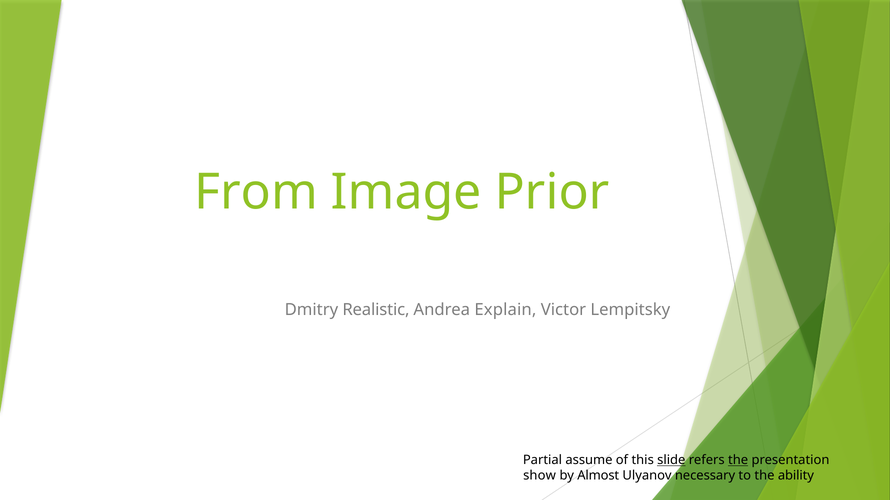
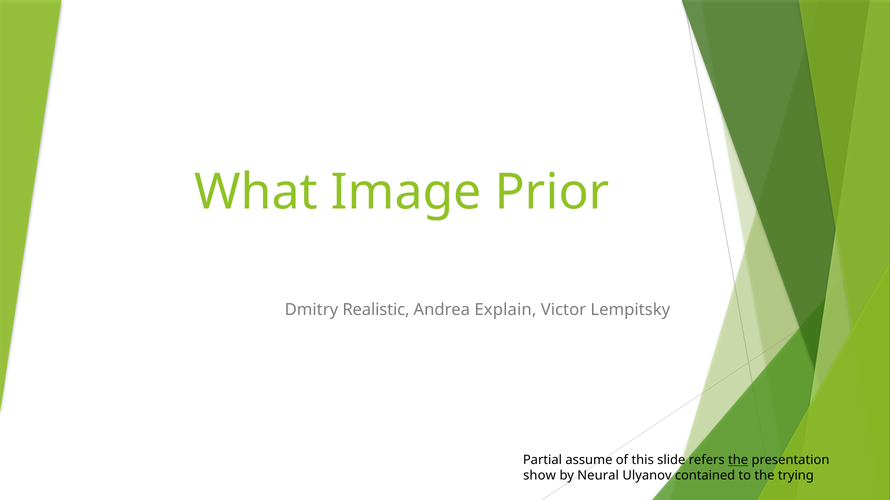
From: From -> What (256, 192)
slide underline: present -> none (671, 461)
Almost: Almost -> Neural (598, 476)
necessary: necessary -> contained (705, 476)
ability: ability -> trying (796, 476)
